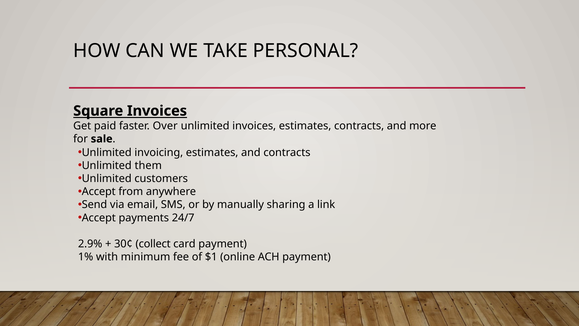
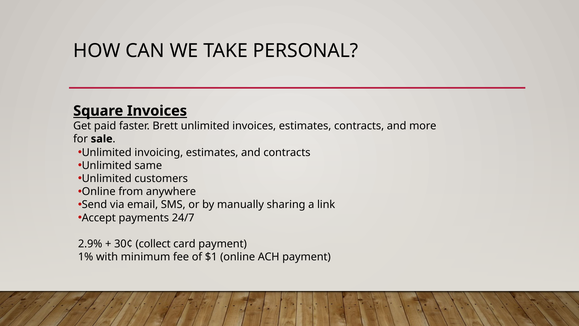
Over: Over -> Brett (165, 126)
them: them -> same (148, 165)
Accept: Accept -> Online (99, 192)
